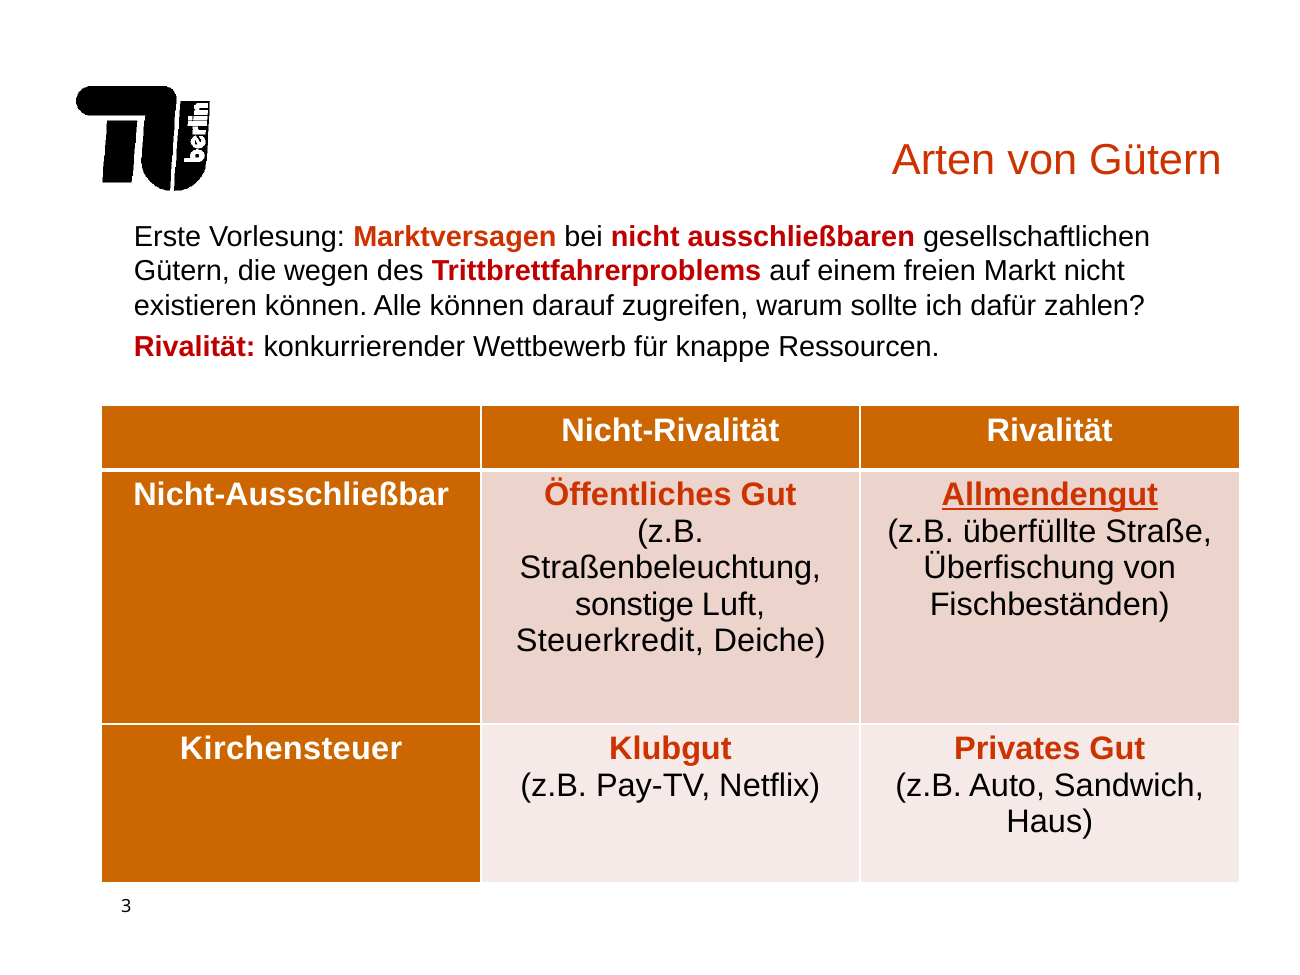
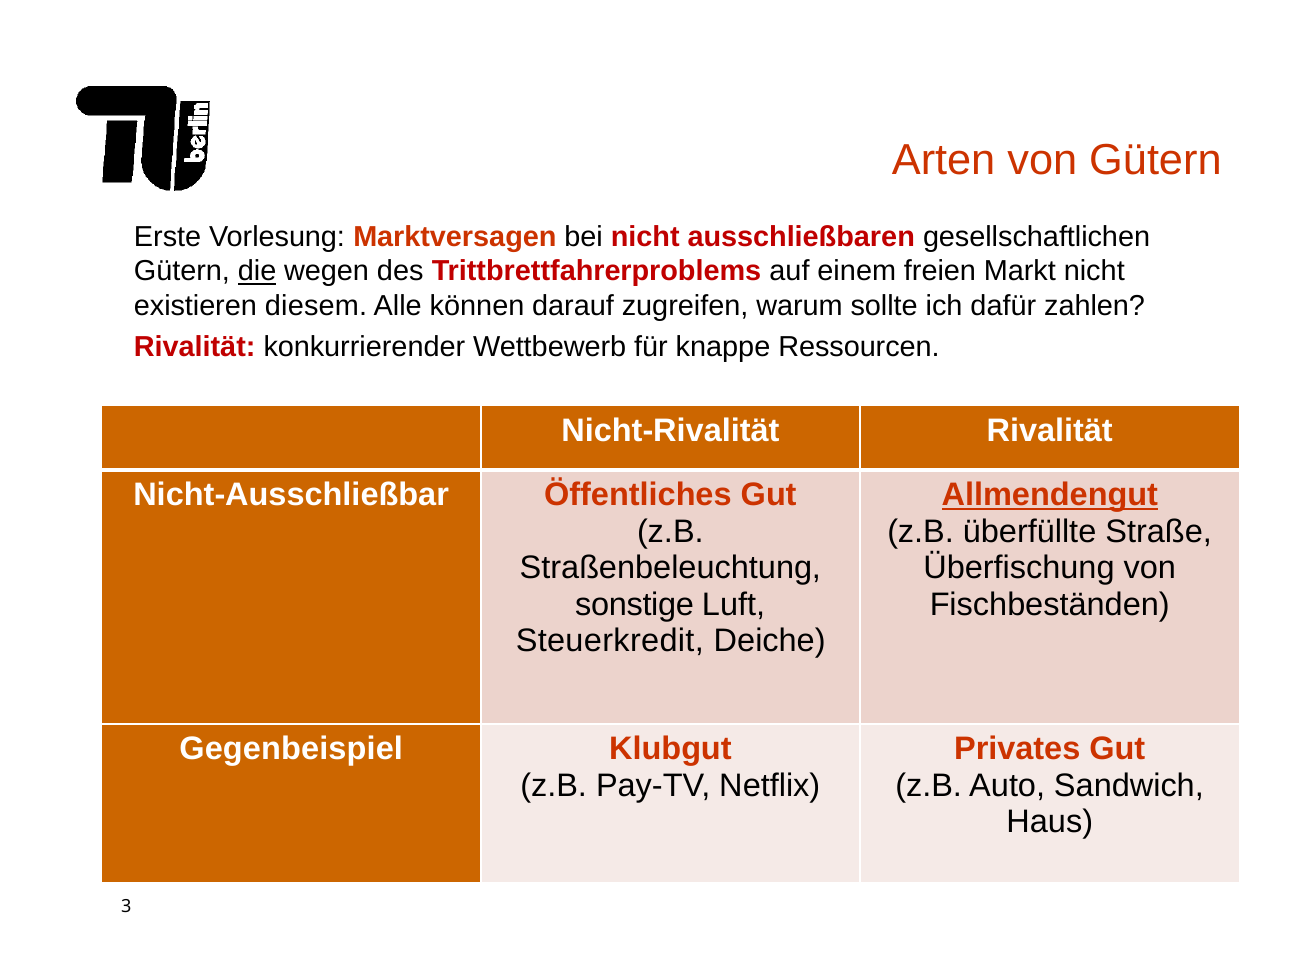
die underline: none -> present (257, 271)
existieren können: können -> diesem (316, 306)
Kirchensteuer: Kirchensteuer -> Gegenbeispiel (291, 749)
